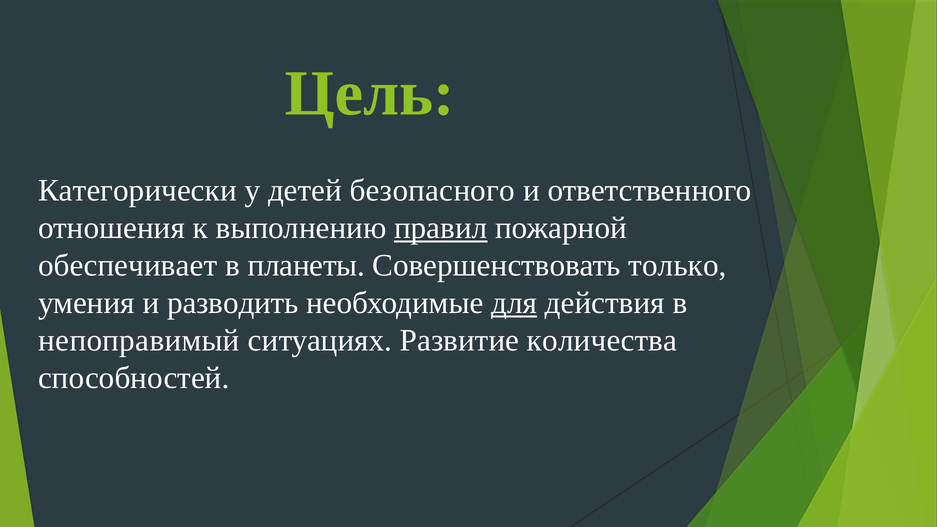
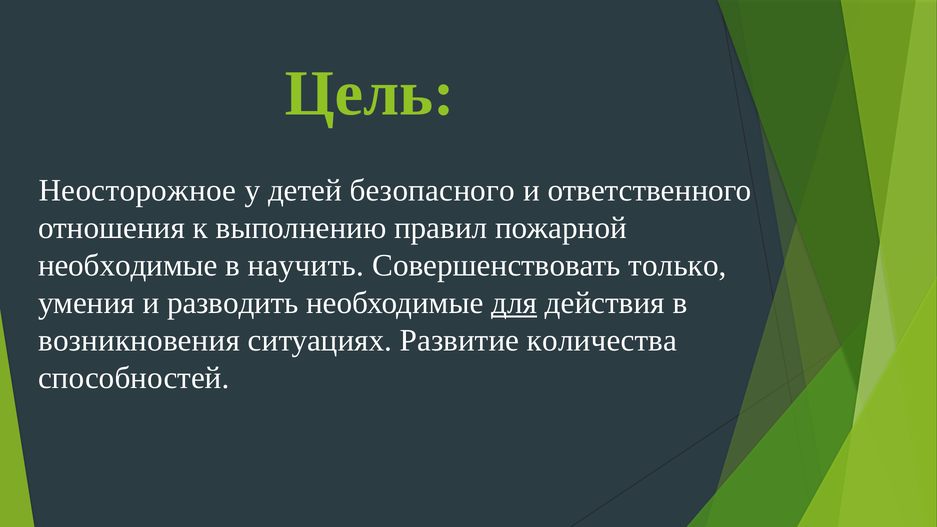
Категорически: Категорически -> Неосторожное (137, 190)
правил underline: present -> none (441, 228)
обеспечивает: обеспечивает -> необходимые (128, 265)
планеты: планеты -> научить (306, 265)
непоправимый: непоправимый -> возникновения (139, 340)
